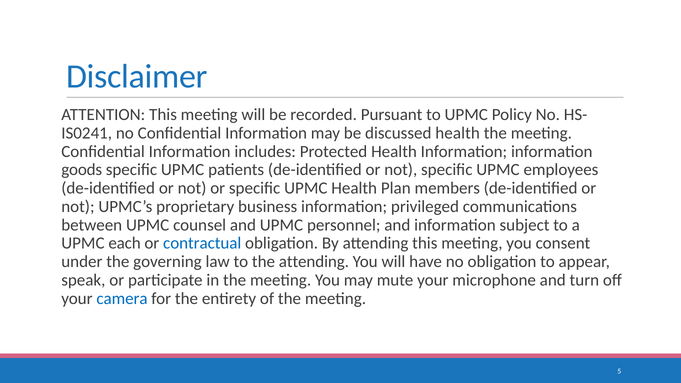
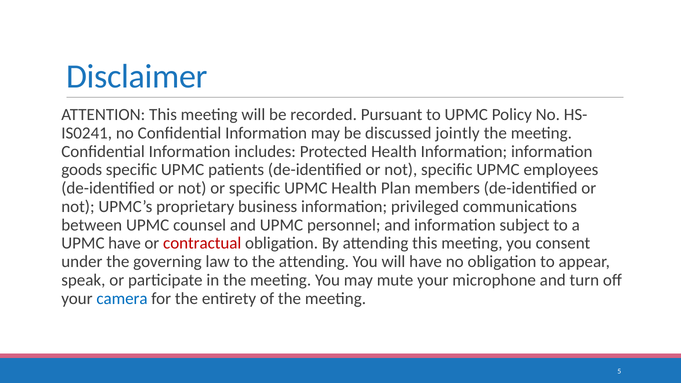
discussed health: health -> jointly (458, 133)
UPMC each: each -> have (125, 243)
contractual colour: blue -> red (202, 243)
